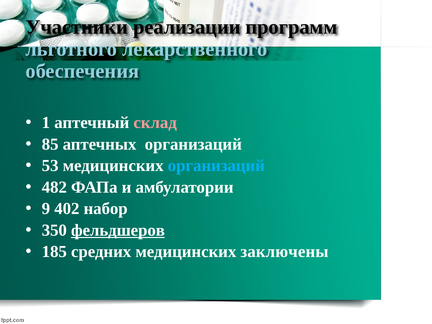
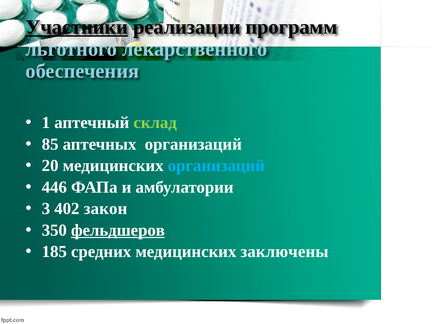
Участники underline: none -> present (77, 27)
склад colour: pink -> light green (155, 123)
53: 53 -> 20 (50, 166)
482: 482 -> 446 (54, 187)
9: 9 -> 3 (46, 209)
набор: набор -> закон (106, 209)
